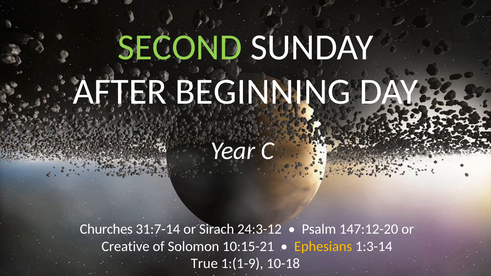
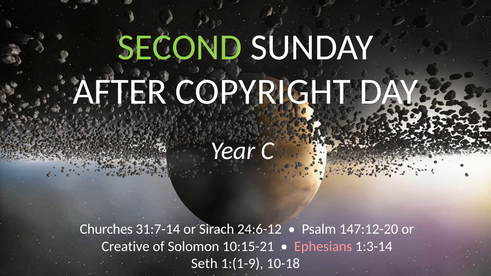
BEGINNING: BEGINNING -> COPYRIGHT (263, 92)
24:3-12: 24:3-12 -> 24:6-12 (260, 229)
Ephesians colour: yellow -> pink (323, 246)
True: True -> Seth (204, 264)
